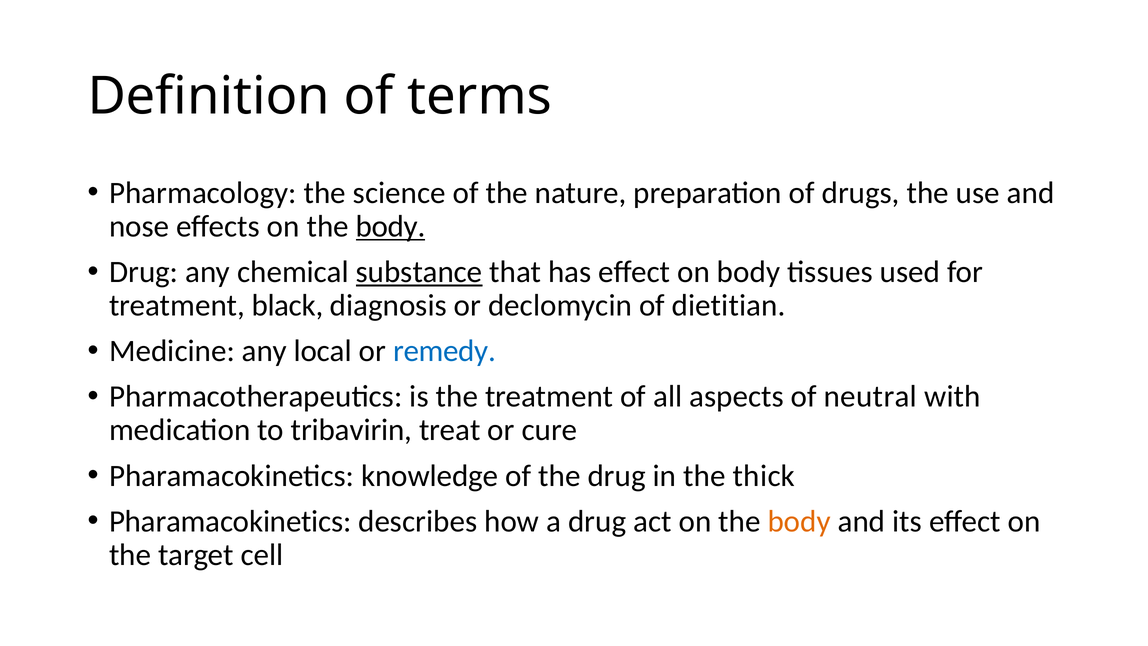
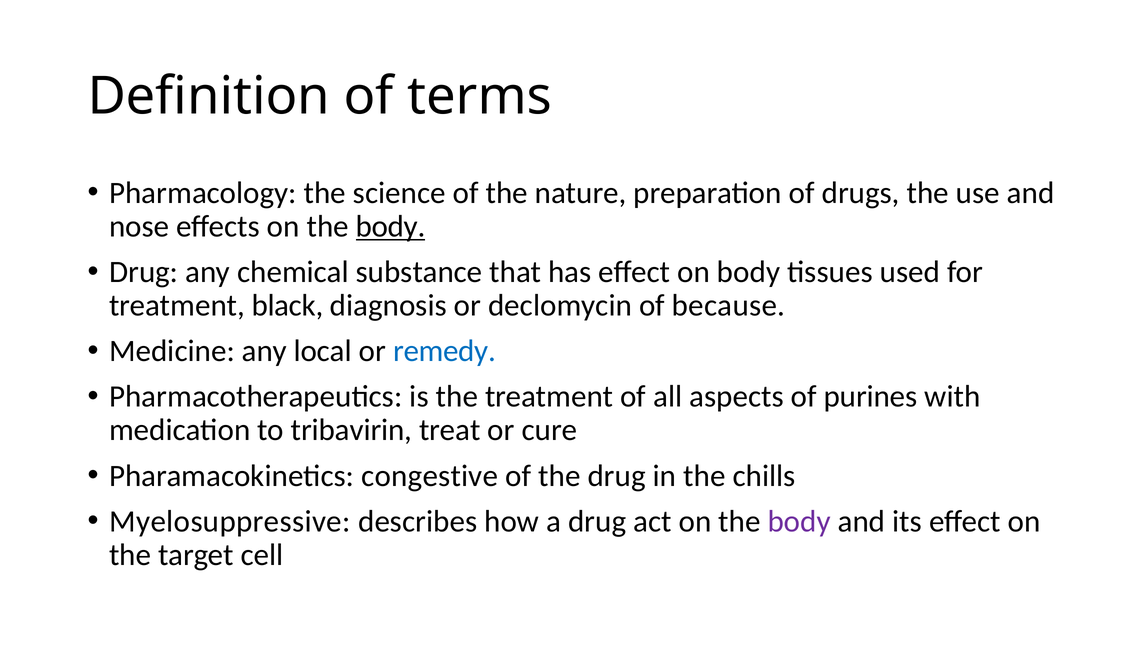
substance underline: present -> none (419, 272)
dietitian: dietitian -> because (729, 305)
neutral: neutral -> purines (871, 396)
knowledge: knowledge -> congestive (430, 476)
thick: thick -> chills (764, 476)
Pharamacokinetics: Pharamacokinetics -> Myelosuppressive (230, 521)
body colour: orange -> purple (799, 521)
